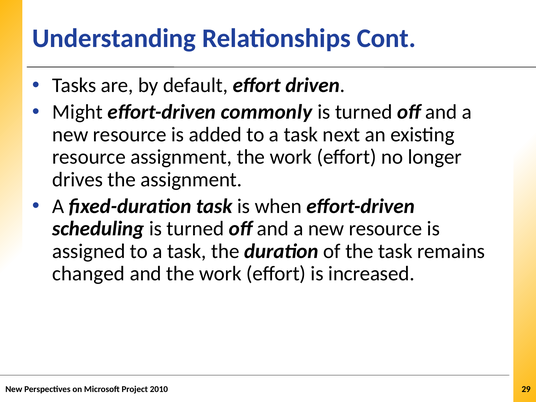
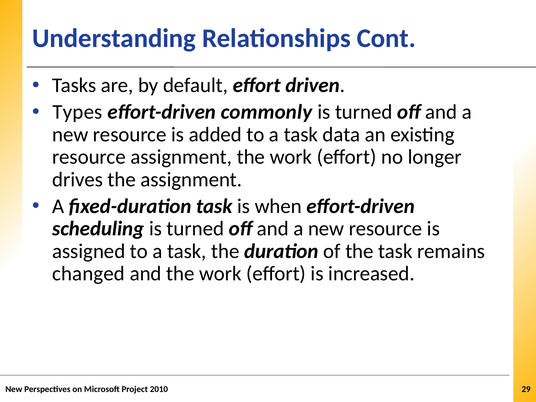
Might: Might -> Types (78, 112)
next: next -> data (341, 135)
